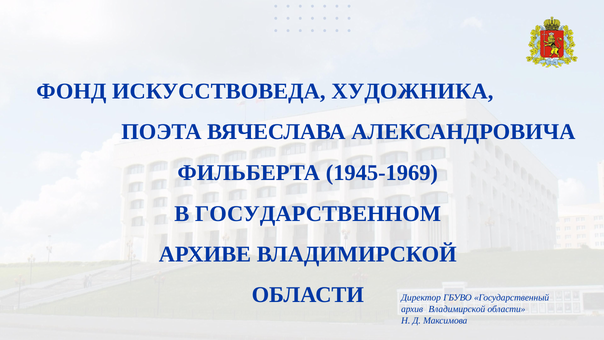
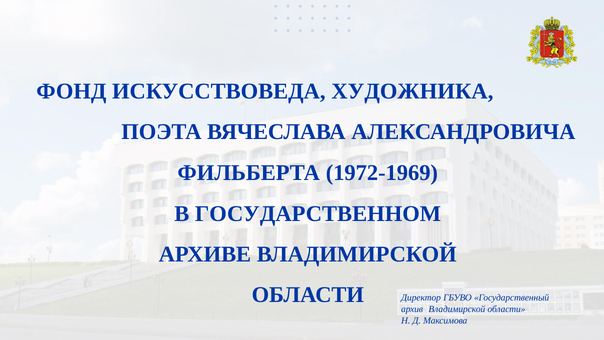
1945-1969: 1945-1969 -> 1972-1969 (382, 173)
